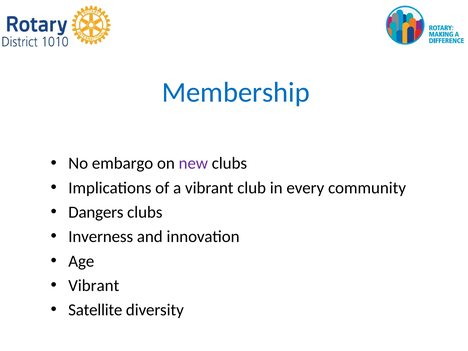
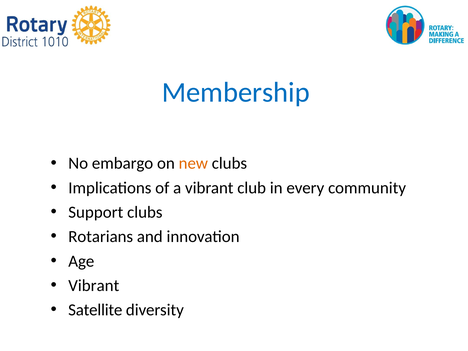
new colour: purple -> orange (193, 163)
Dangers: Dangers -> Support (96, 212)
Inverness: Inverness -> Rotarians (101, 237)
